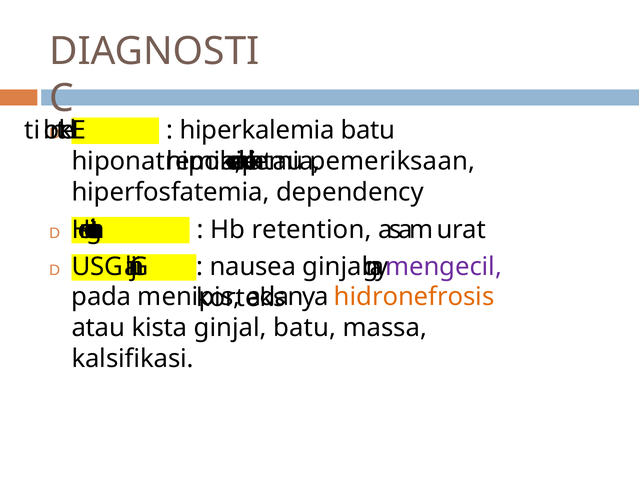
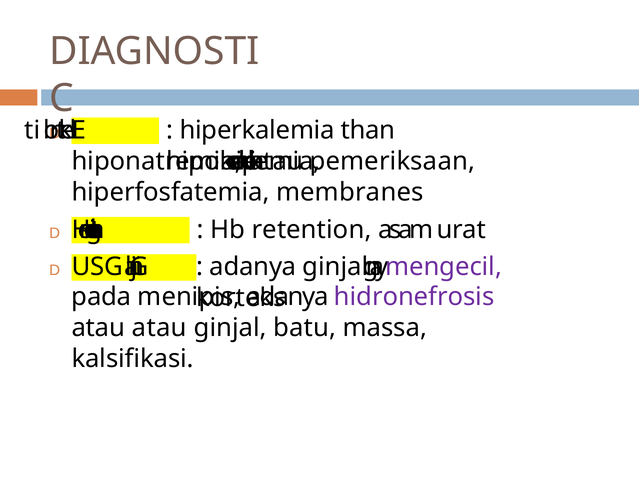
hiperkalemia batu: batu -> than (368, 130)
dependency: dependency -> membranes (350, 192)
nausea: nausea -> adanya (253, 267)
hidronefrosis colour: orange -> purple (414, 297)
atau kista: kista -> atau (159, 328)
